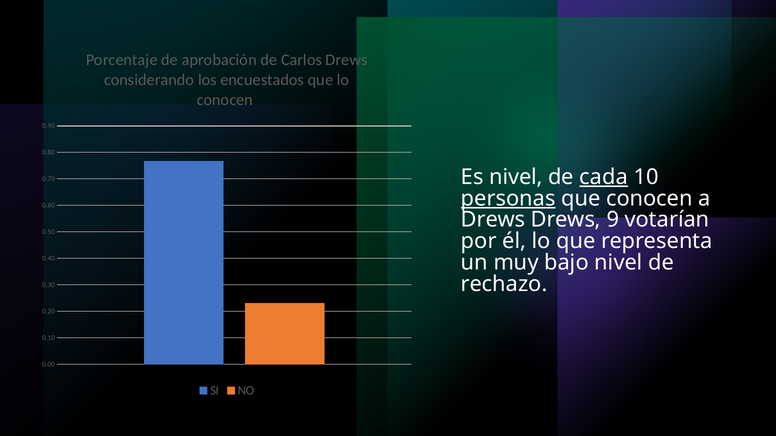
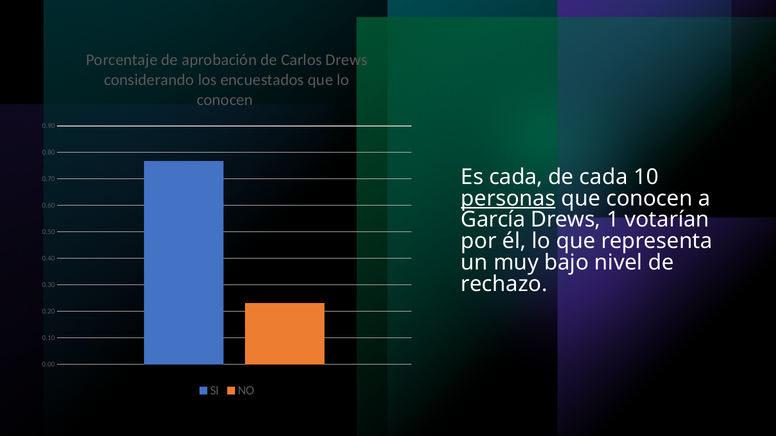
Es nivel: nivel -> cada (516, 177)
cada underline: present -> none (604, 177)
Drews: Drews -> García (493, 220)
9: 9 -> 1 (613, 220)
